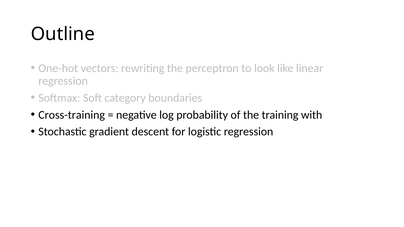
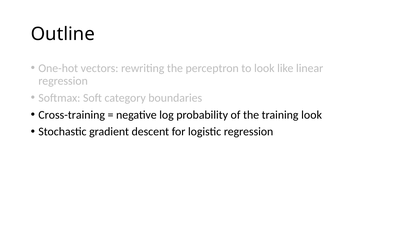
training with: with -> look (312, 115)
